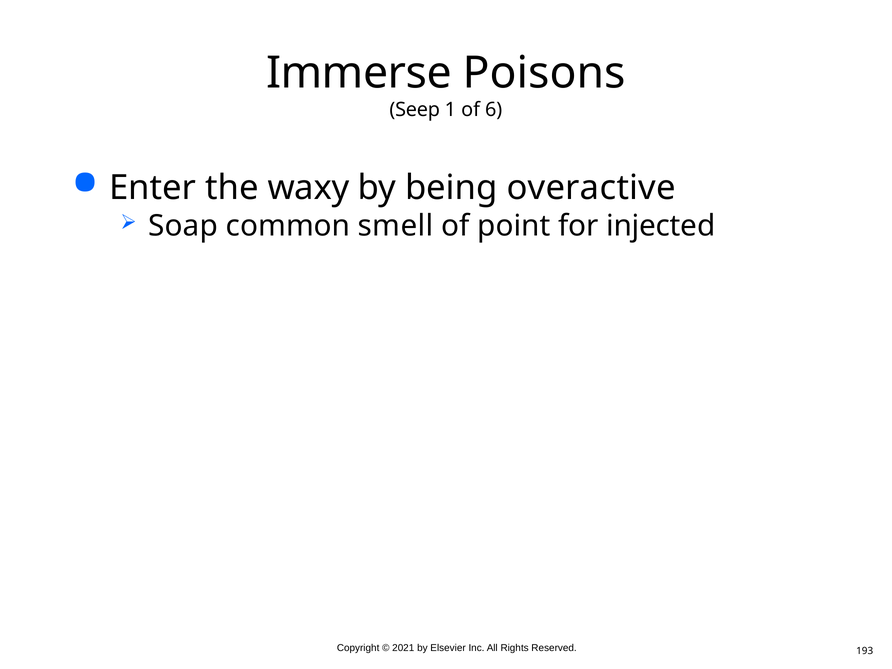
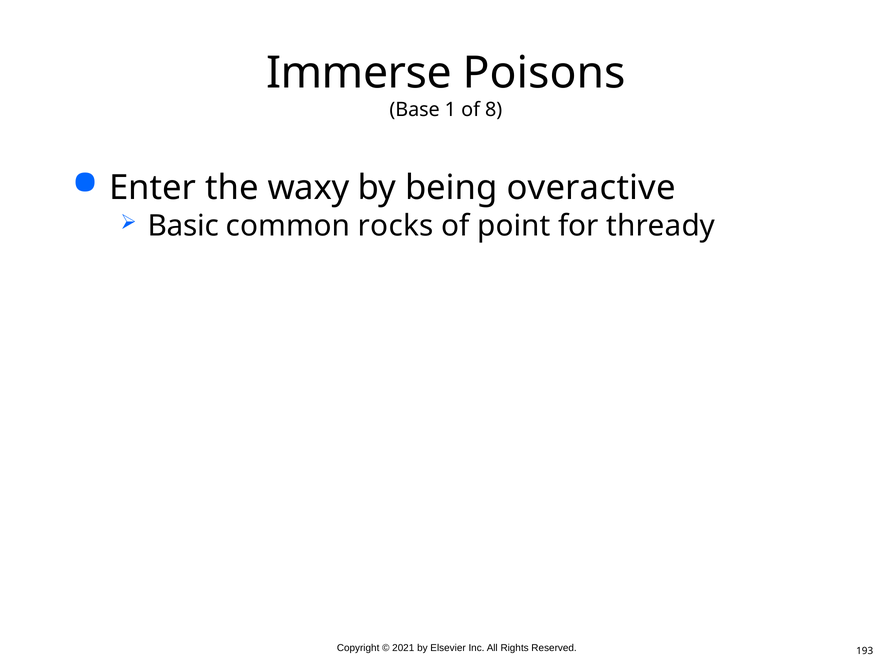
Seep: Seep -> Base (415, 110)
6: 6 -> 8 (494, 110)
Soap: Soap -> Basic (183, 226)
smell: smell -> rocks (396, 226)
injected: injected -> thready (661, 226)
